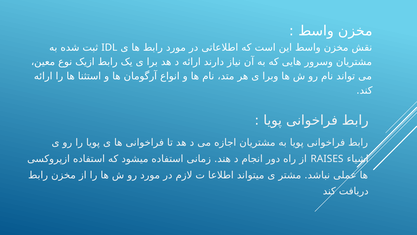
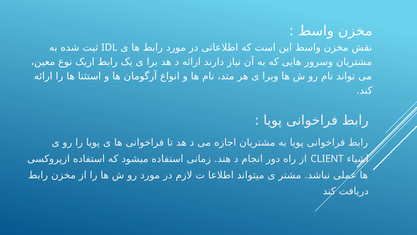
RAISES: RAISES -> CLIENT (327, 159)
